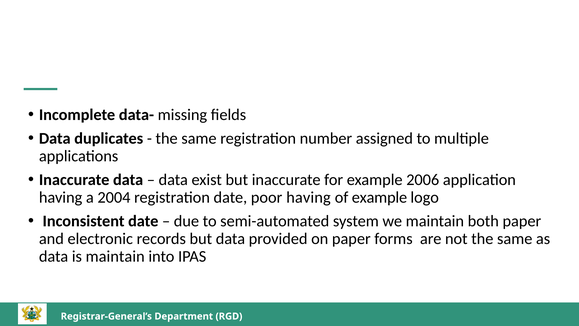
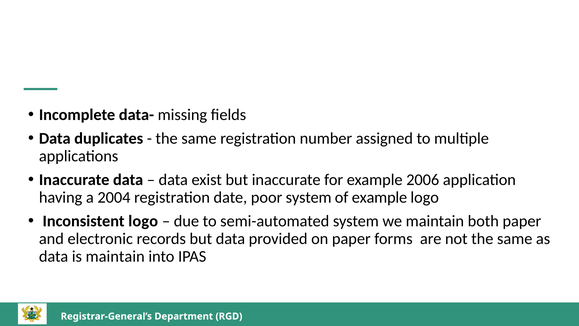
poor having: having -> system (309, 197)
Inconsistent date: date -> logo (143, 221)
